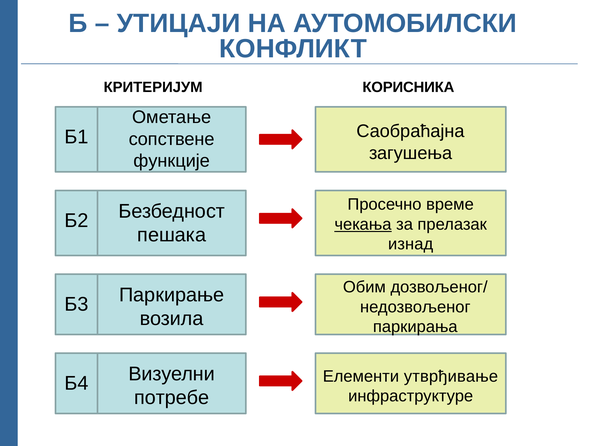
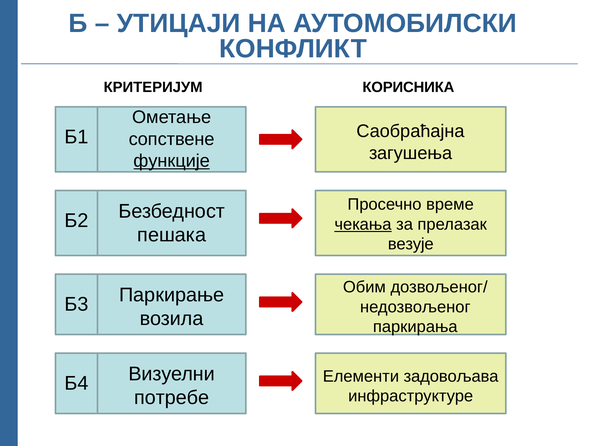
функције underline: none -> present (172, 161)
изнад: изнад -> везује (411, 244)
утврђивање: утврђивање -> задовољава (451, 376)
